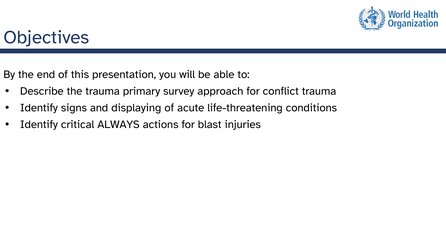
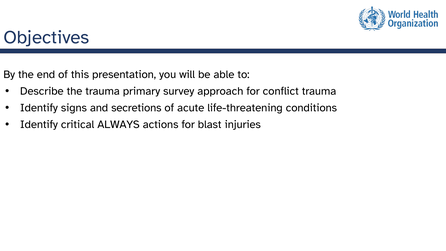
displaying: displaying -> secretions (136, 108)
